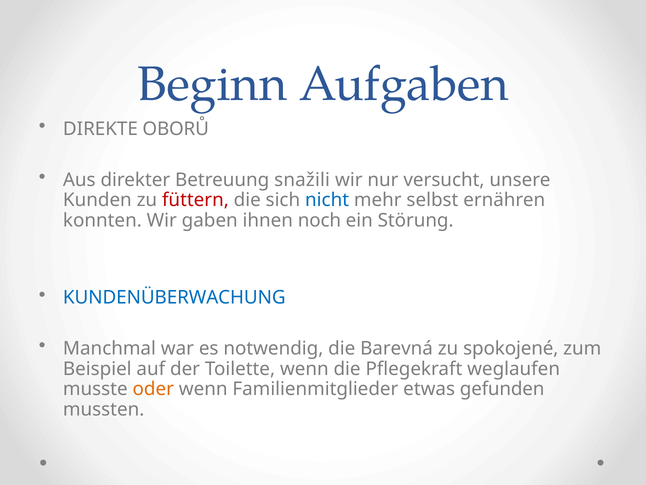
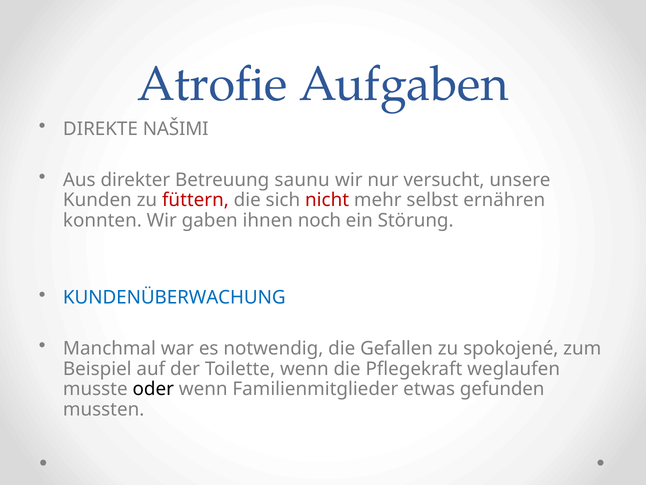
Beginn: Beginn -> Atrofie (212, 84)
OBORŮ: OBORŮ -> NAŠIMI (176, 129)
snažili: snažili -> saunu (302, 180)
nicht colour: blue -> red (327, 200)
Barevná: Barevná -> Gefallen (397, 348)
oder colour: orange -> black (153, 389)
